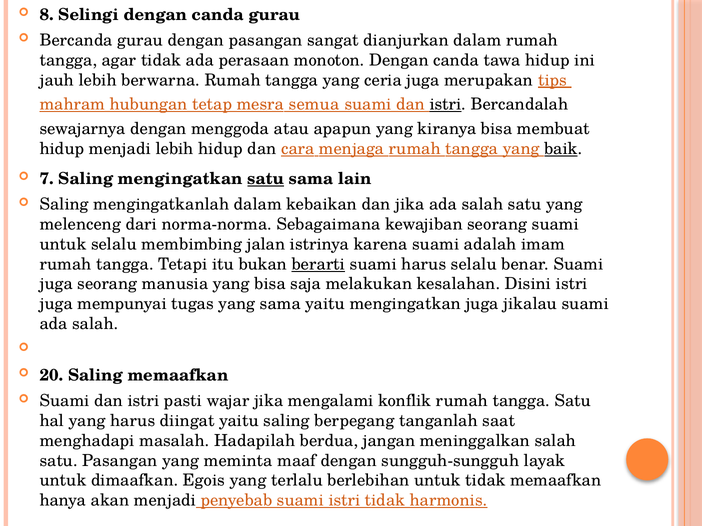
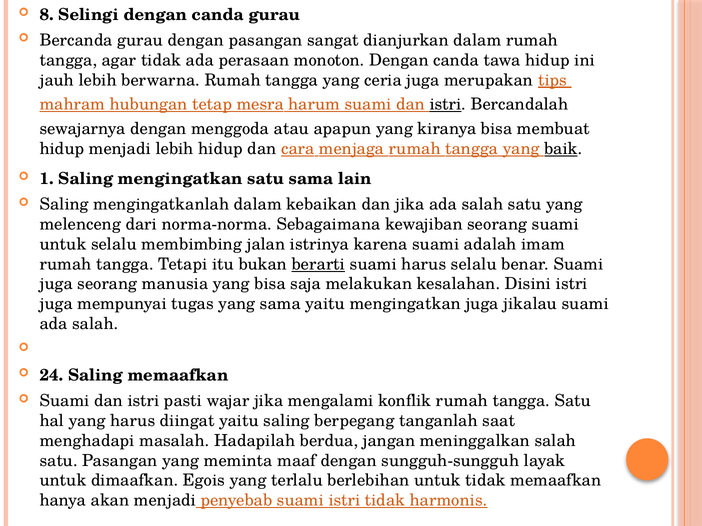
semua: semua -> harum (314, 104)
7: 7 -> 1 (47, 179)
satu underline: present -> none (266, 179)
20: 20 -> 24 (51, 376)
